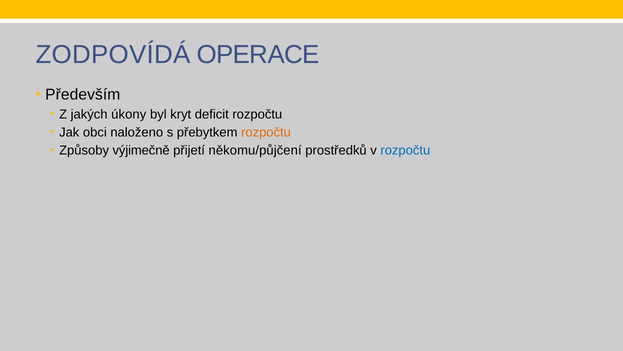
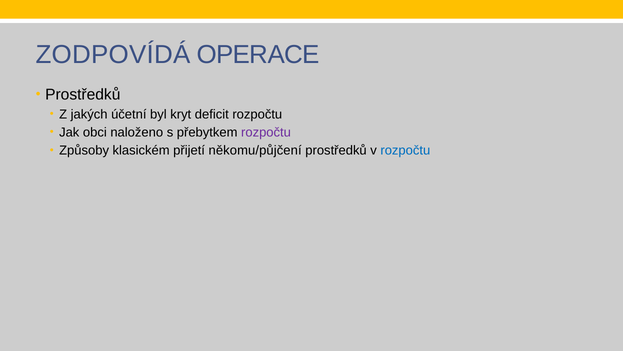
Především: Především -> Prostředků (83, 95)
úkony: úkony -> účetní (129, 114)
rozpočtu colour: orange -> purple (266, 132)
výjimečně: výjimečně -> klasickém (141, 150)
